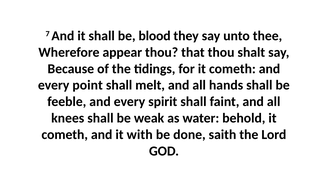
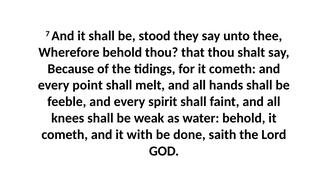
blood: blood -> stood (155, 36)
Wherefore appear: appear -> behold (122, 52)
